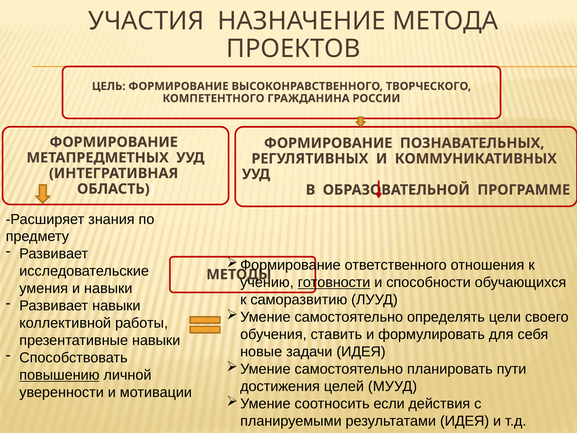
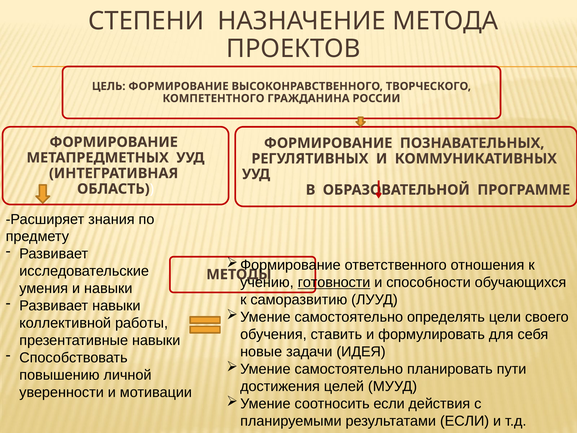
УЧАСТИЯ: УЧАСТИЯ -> СТЕПЕНИ (146, 21)
повышению underline: present -> none (59, 375)
результатами ИДЕЯ: ИДЕЯ -> ЕСЛИ (465, 421)
